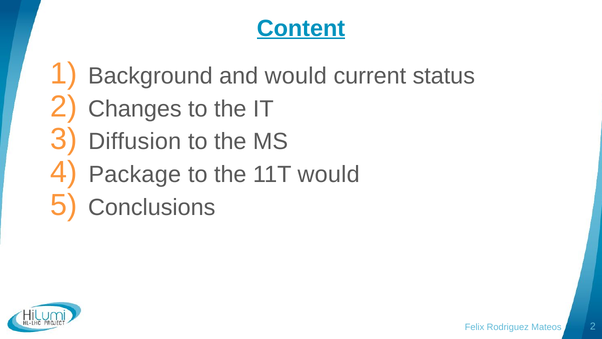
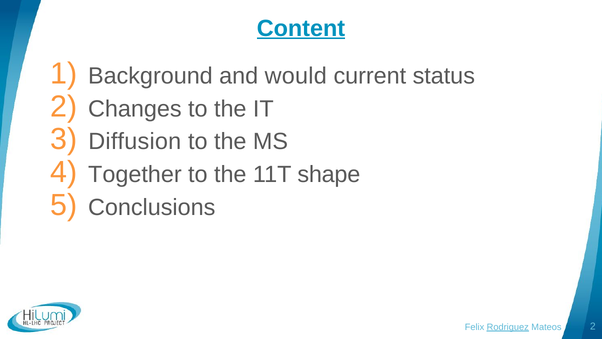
Package: Package -> Together (135, 174)
11T would: would -> shape (329, 174)
Rodriguez underline: none -> present (508, 327)
